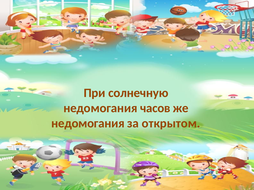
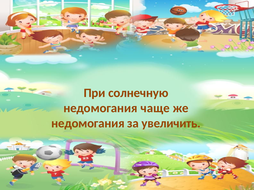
часов: часов -> чаще (155, 108)
открытом: открытом -> увеличить (171, 124)
